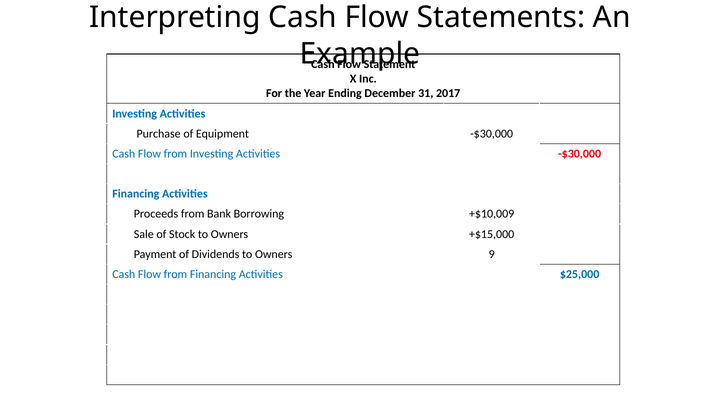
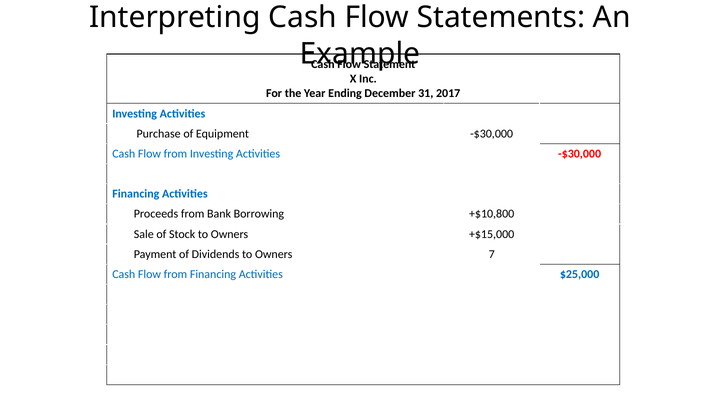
+$10,009: +$10,009 -> +$10,800 (492, 214)
9: 9 -> 7 (492, 254)
